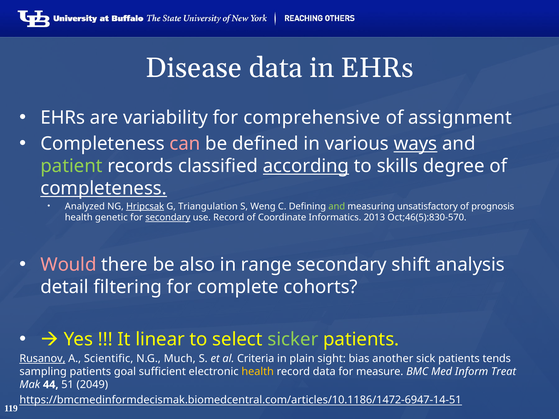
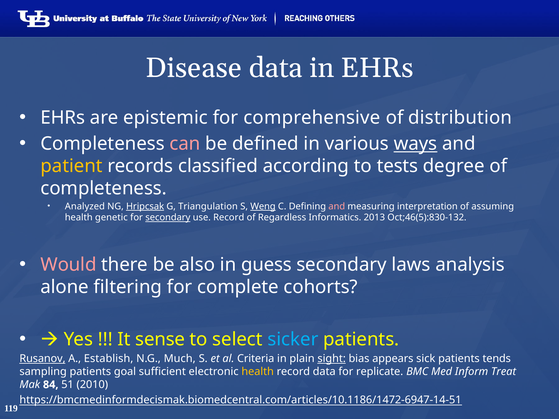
variability: variability -> epistemic (166, 118)
assignment: assignment -> distribution (460, 118)
patient colour: light green -> yellow (72, 166)
according underline: present -> none (306, 166)
skills: skills -> tests (397, 166)
completeness underline: present -> none (104, 189)
Weng underline: none -> present (263, 207)
and colour: light green -> pink (337, 207)
unsatisfactory: unsatisfactory -> interpretation (427, 207)
prognosis: prognosis -> assuming (493, 207)
Coordinate: Coordinate -> Regardless (282, 218)
Oct;46(5):830-570: Oct;46(5):830-570 -> Oct;46(5):830-132 (427, 218)
range: range -> guess (266, 265)
shift: shift -> laws (411, 265)
detail: detail -> alone (65, 287)
linear: linear -> sense (160, 339)
sicker colour: light green -> light blue (293, 339)
Scientific: Scientific -> Establish (109, 359)
sight underline: none -> present (332, 359)
another: another -> appears (393, 359)
measure: measure -> replicate (380, 372)
44: 44 -> 84 (51, 385)
2049: 2049 -> 2010 (92, 385)
